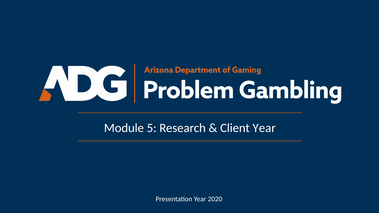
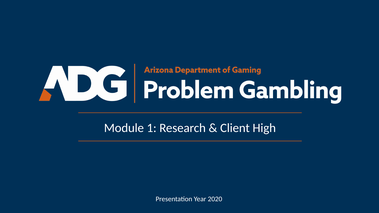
5: 5 -> 1 (152, 128)
Client Year: Year -> High (264, 128)
